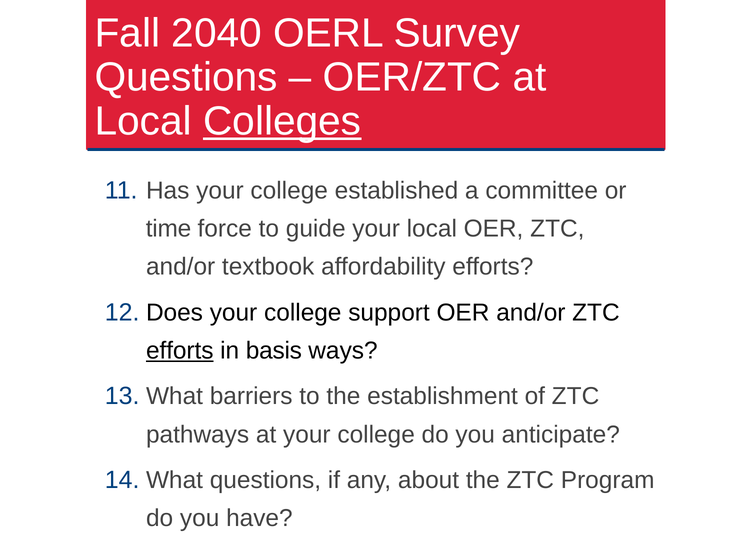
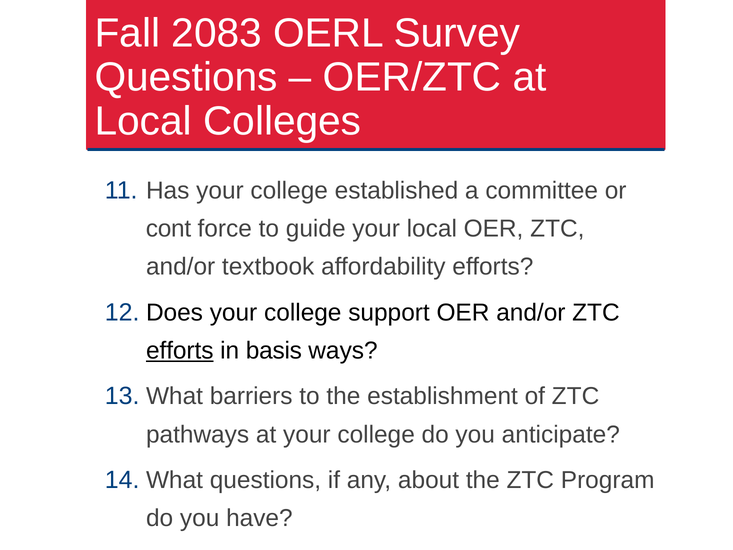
2040: 2040 -> 2083 (217, 33)
Colleges underline: present -> none (282, 121)
time: time -> cont (169, 228)
